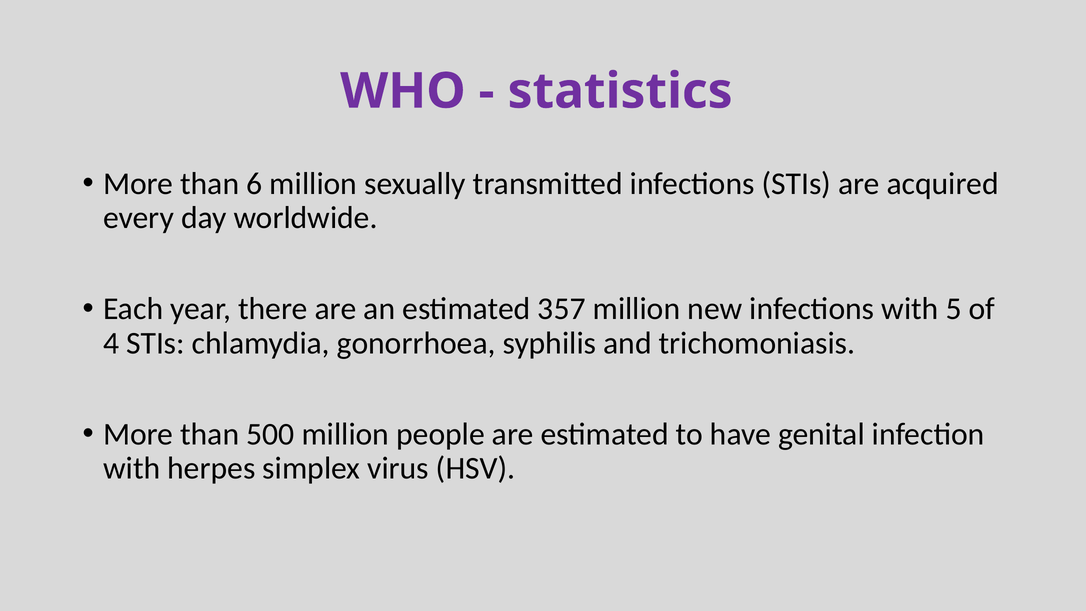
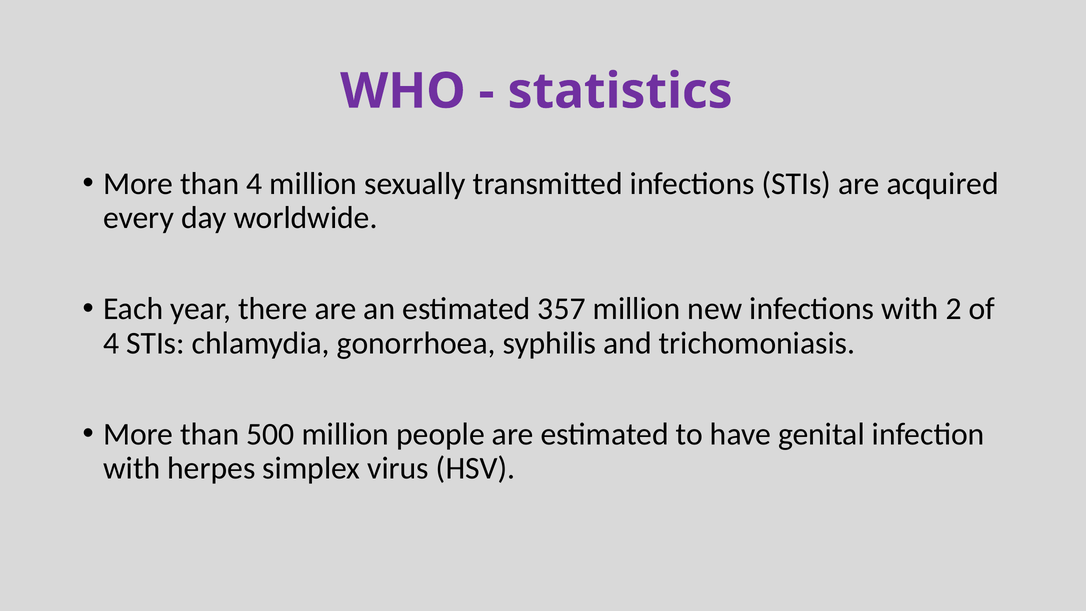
than 6: 6 -> 4 (254, 184)
5: 5 -> 2 (954, 309)
